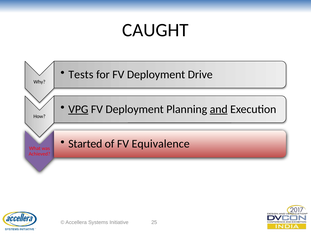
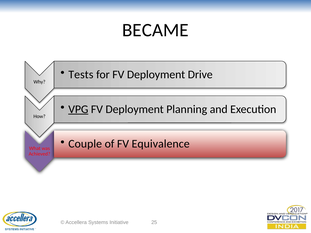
CAUGHT: CAUGHT -> BECAME (155, 30)
and underline: present -> none (219, 109)
Started: Started -> Couple (85, 144)
